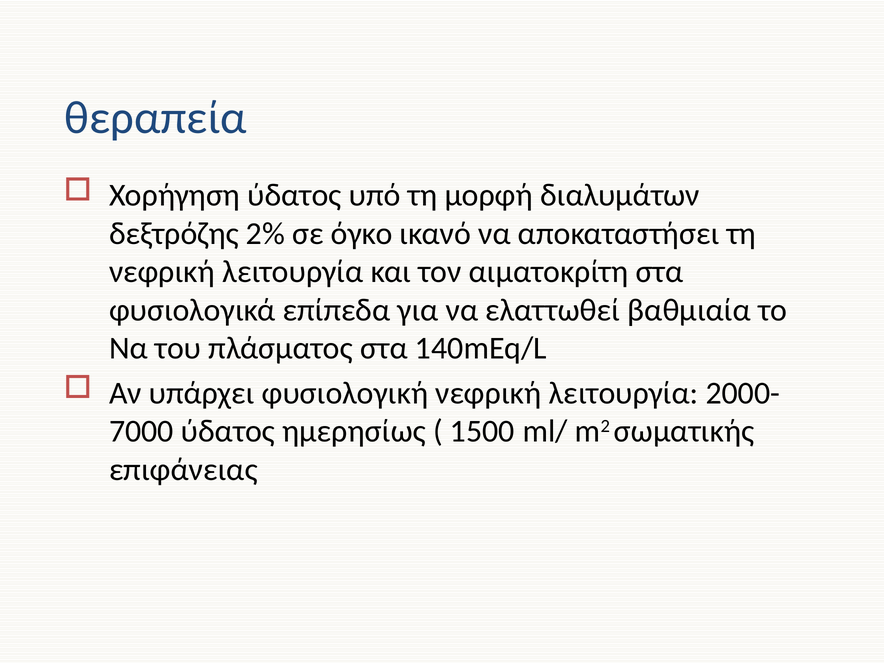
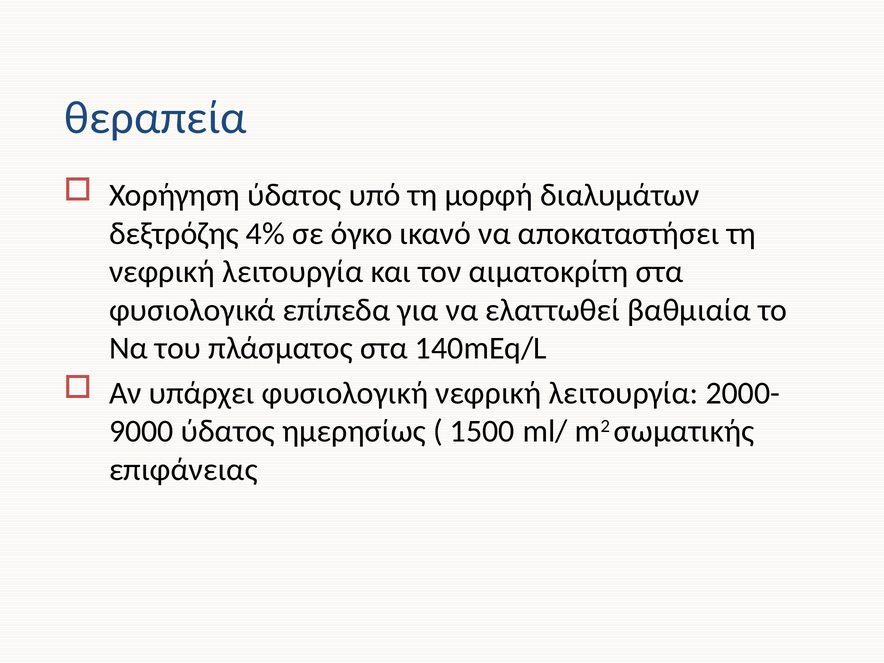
2%: 2% -> 4% (265, 234)
7000: 7000 -> 9000 (141, 431)
